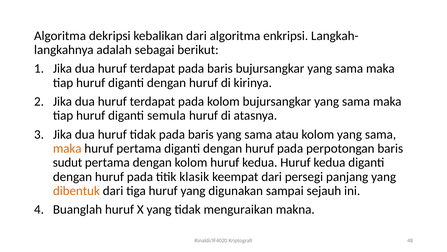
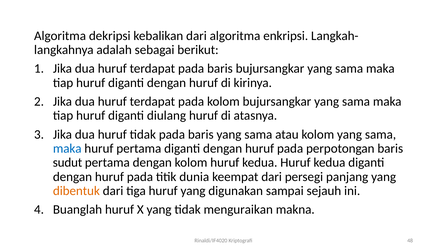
semula: semula -> diulang (167, 115)
maka colour: orange -> blue (67, 148)
klasik: klasik -> dunia (194, 176)
